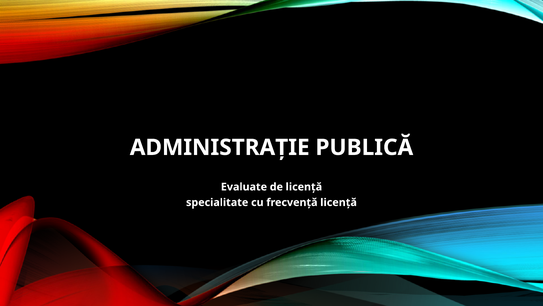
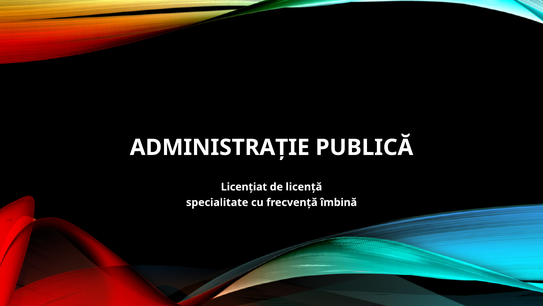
Evaluate: Evaluate -> Licențiat (244, 187)
frecvență licență: licență -> îmbină (339, 202)
